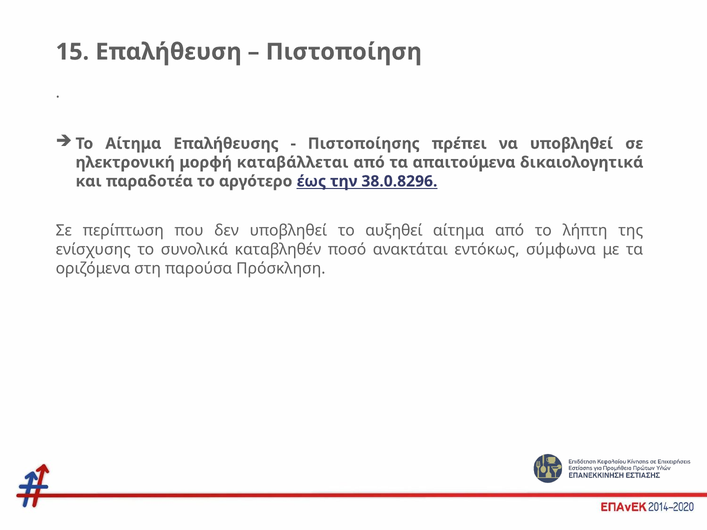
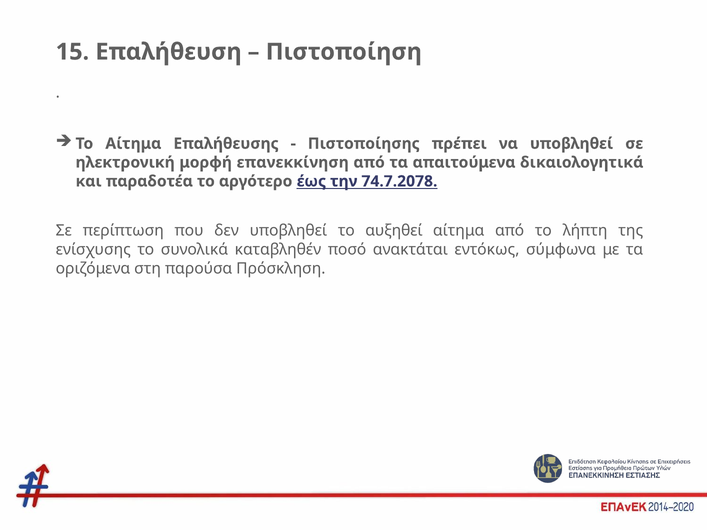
καταβάλλεται: καταβάλλεται -> επανεκκίνηση (293, 163)
38.0.8296: 38.0.8296 -> 74.7.2078 (399, 181)
